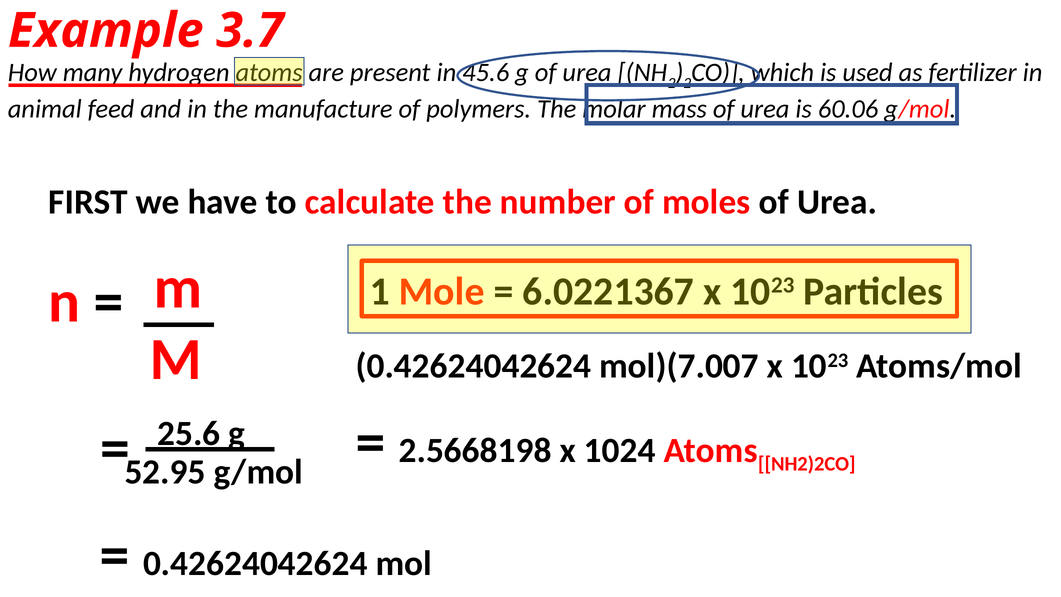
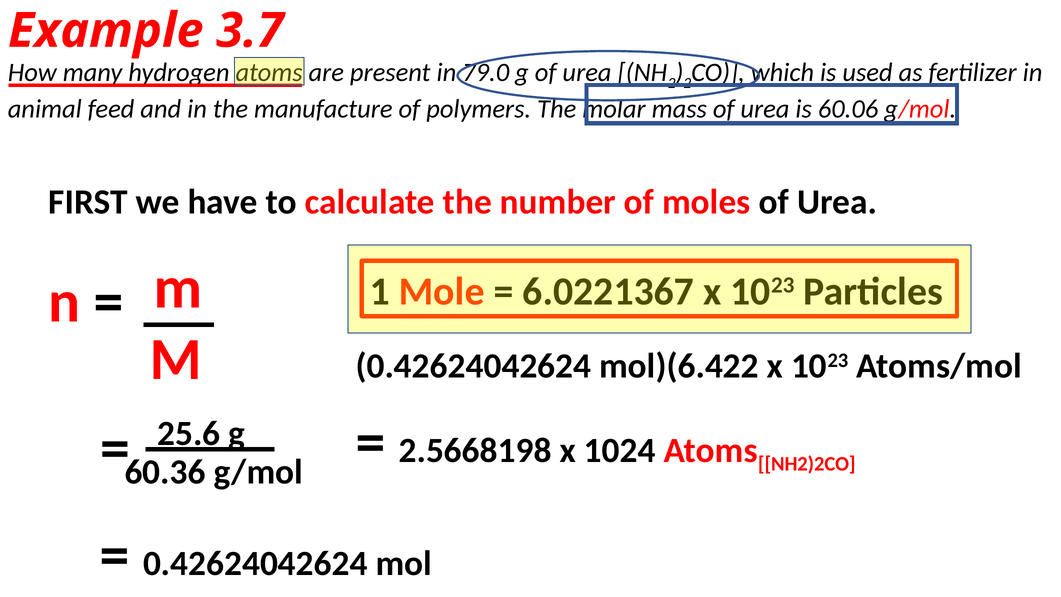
45.6: 45.6 -> 79.0 (486, 73)
mol)(7.007: mol)(7.007 -> mol)(6.422 (679, 366)
52.95: 52.95 -> 60.36 (165, 472)
